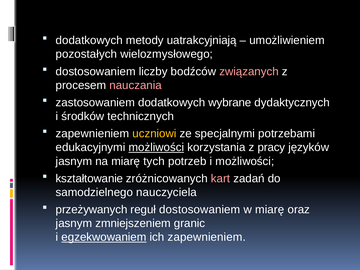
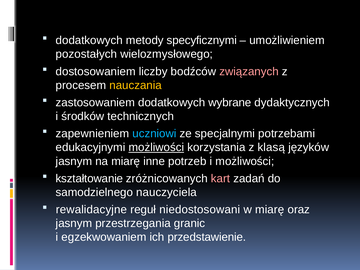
uatrakcyjniają: uatrakcyjniają -> specyficznymi (202, 40)
nauczania colour: pink -> yellow (136, 85)
uczniowi colour: yellow -> light blue (154, 134)
pracy: pracy -> klasą (271, 147)
tych: tych -> inne (154, 161)
przeżywanych: przeżywanych -> rewalidacyjne (91, 210)
reguł dostosowaniem: dostosowaniem -> niedostosowani (200, 210)
zmniejszeniem: zmniejszeniem -> przestrzegania (133, 223)
egzekwowaniem underline: present -> none (104, 237)
ich zapewnieniem: zapewnieniem -> przedstawienie (207, 237)
